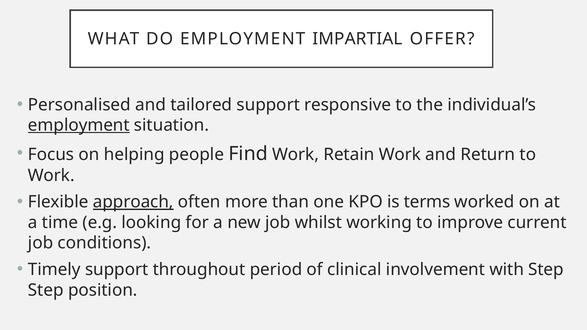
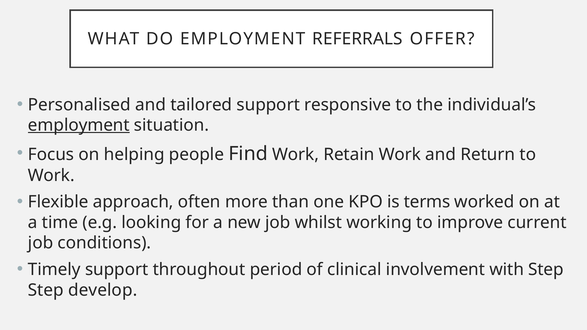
IMPARTIAL: IMPARTIAL -> REFERRALS (358, 39)
approach underline: present -> none (133, 202)
position: position -> develop (103, 290)
